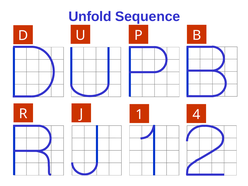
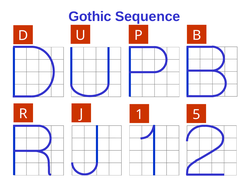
Unfold: Unfold -> Gothic (90, 16)
4: 4 -> 5 (196, 115)
